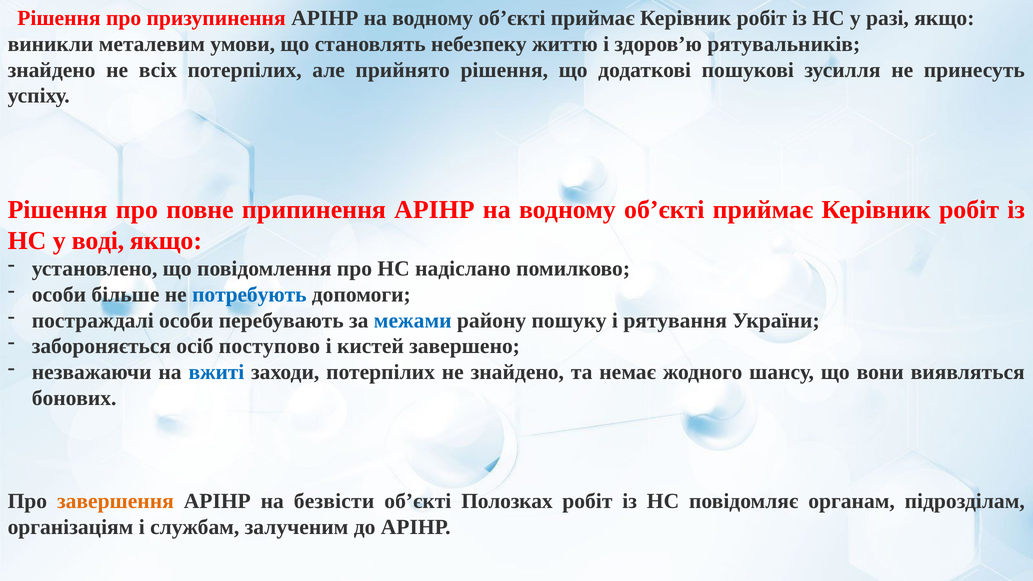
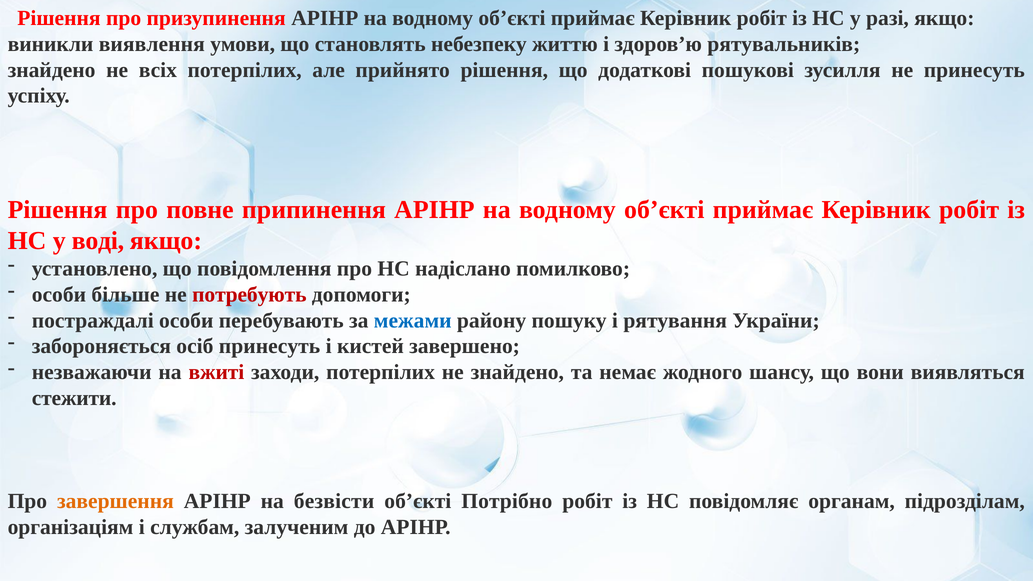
металевим: металевим -> виявлення (152, 44)
потребують colour: blue -> red (249, 295)
осіб поступово: поступово -> принесуть (270, 346)
вжиті colour: blue -> red (216, 372)
бонових: бонових -> стежити (74, 398)
Полозках: Полозках -> Потрібно (507, 501)
